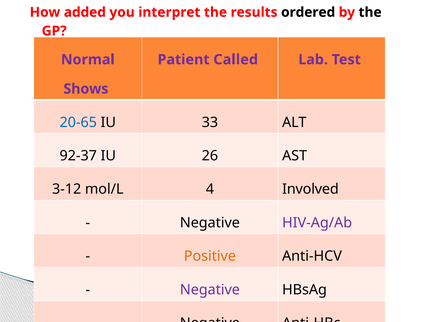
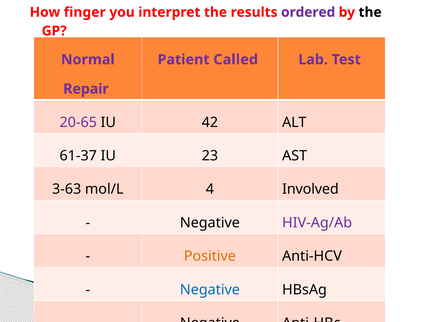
added: added -> finger (85, 12)
ordered colour: black -> purple (308, 12)
Shows: Shows -> Repair (86, 89)
20-65 colour: blue -> purple (78, 123)
33: 33 -> 42 (210, 123)
92-37: 92-37 -> 61-37 (78, 156)
26: 26 -> 23 (210, 156)
3-12: 3-12 -> 3-63 (67, 190)
Negative colour: purple -> blue (210, 290)
